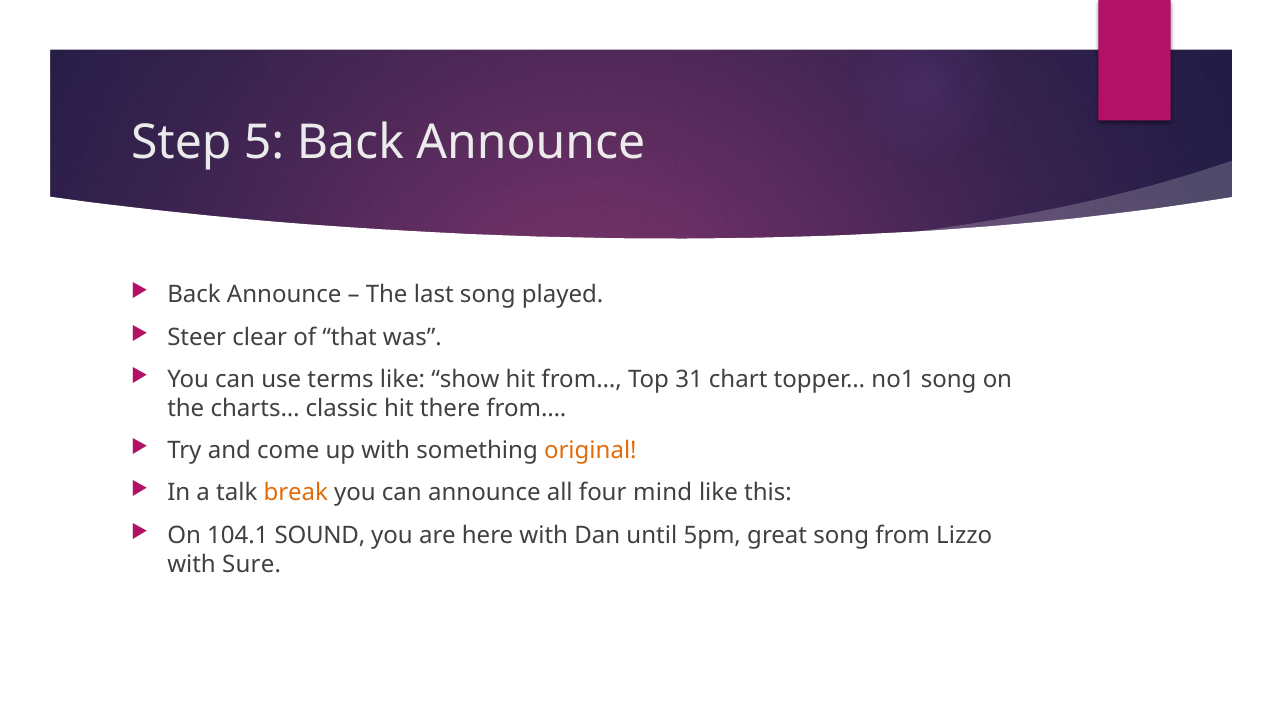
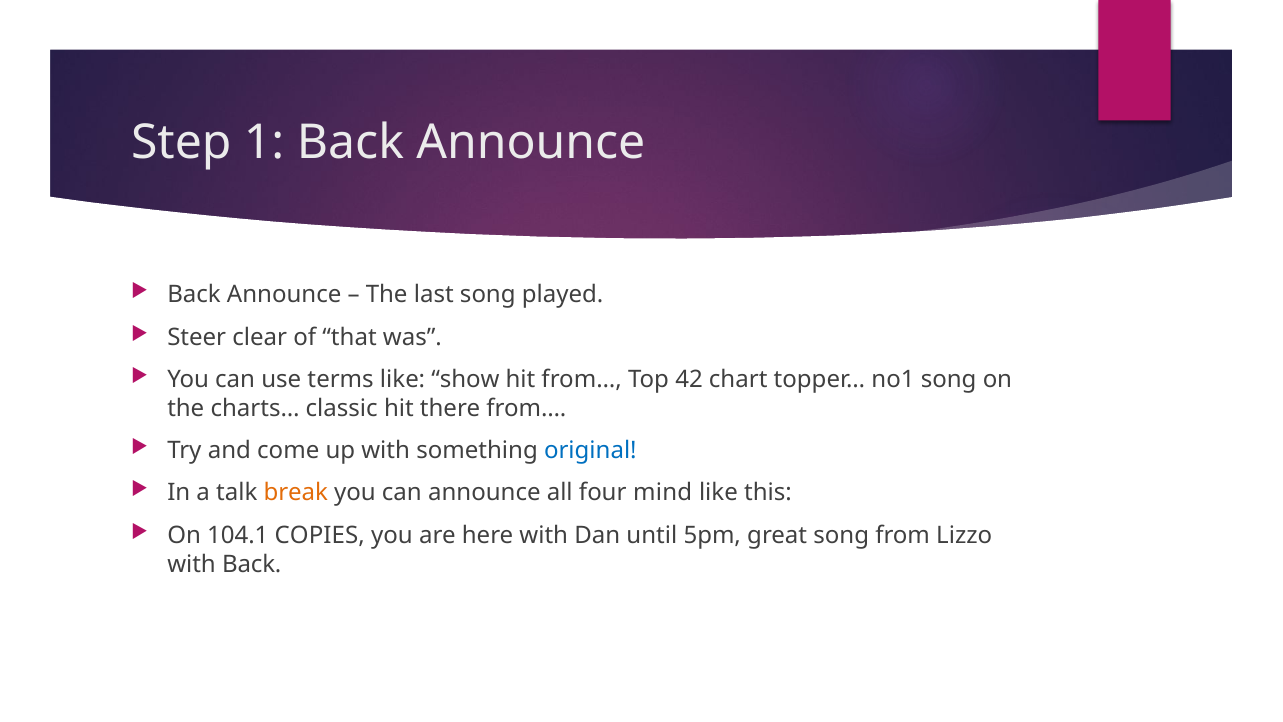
5: 5 -> 1 (264, 143)
31: 31 -> 42 (689, 379)
original colour: orange -> blue (590, 450)
SOUND: SOUND -> COPIES (320, 535)
with Sure: Sure -> Back (252, 564)
